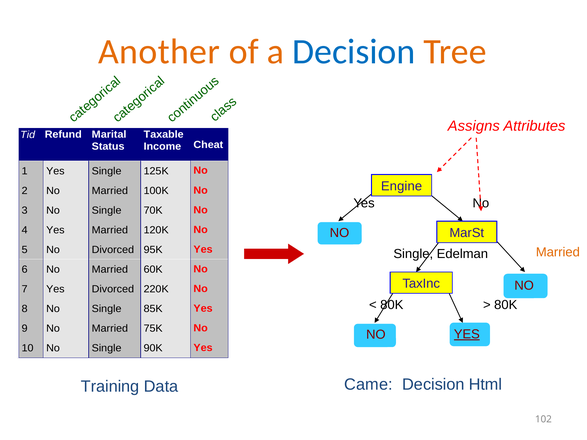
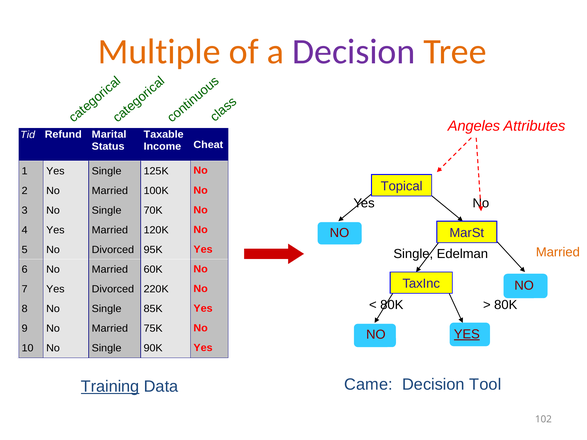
Another: Another -> Multiple (159, 52)
Decision colour: blue -> purple (354, 52)
Assigns: Assigns -> Angeles (474, 126)
Engine: Engine -> Topical (402, 186)
Training underline: none -> present (110, 387)
Html: Html -> Tool (485, 385)
